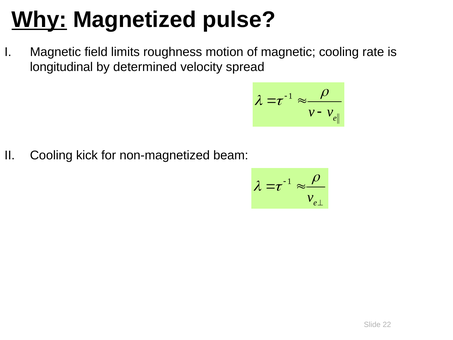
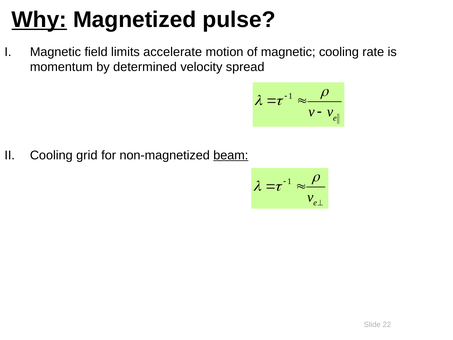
roughness: roughness -> accelerate (173, 52)
longitudinal: longitudinal -> momentum (61, 67)
kick: kick -> grid (87, 155)
beam underline: none -> present (231, 155)
